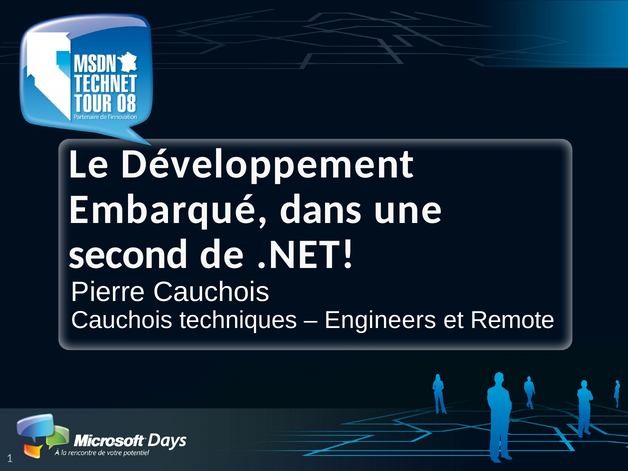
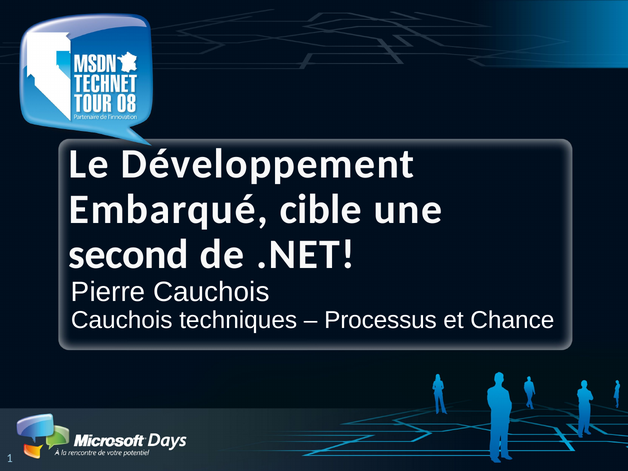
dans: dans -> cible (321, 209)
Engineers: Engineers -> Processus (380, 320)
Remote: Remote -> Chance (512, 320)
